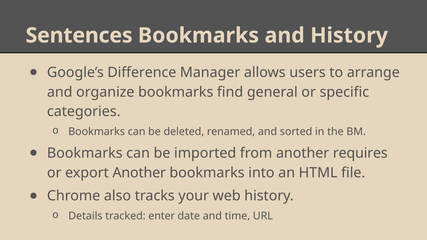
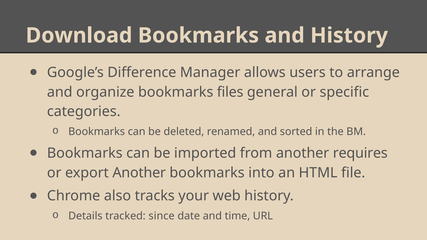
Sentences: Sentences -> Download (79, 36)
find: find -> files (230, 92)
enter: enter -> since (162, 216)
